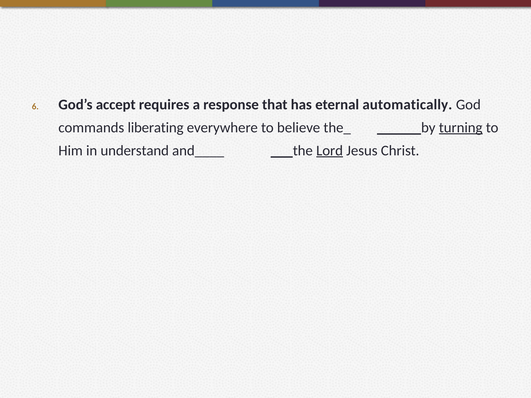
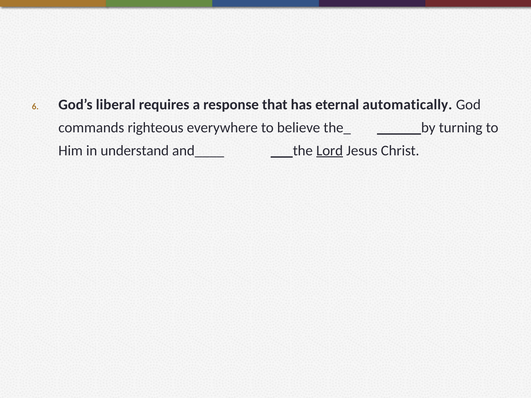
accept: accept -> liberal (116, 105)
liberating: liberating -> righteous (156, 128)
turning underline: present -> none (461, 128)
